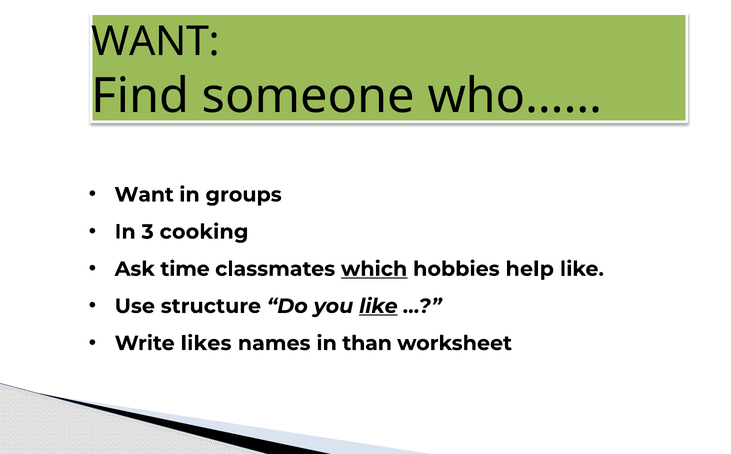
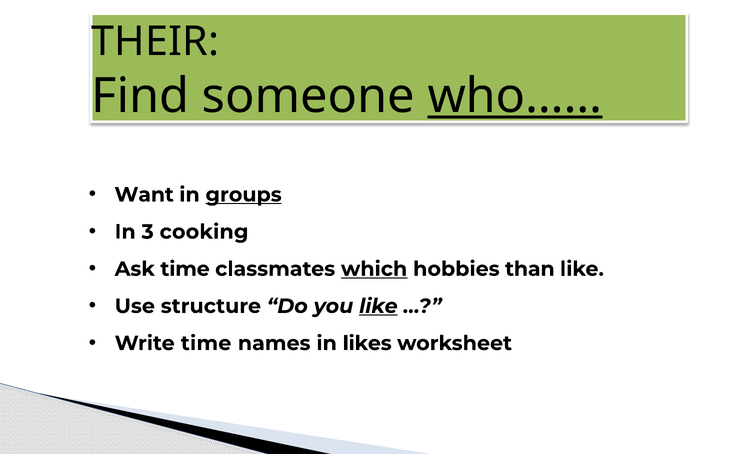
WANT: WANT -> THEIR (155, 41)
who…… underline: none -> present (515, 96)
groups underline: none -> present (244, 195)
help: help -> than (530, 269)
Write likes: likes -> time (206, 344)
than: than -> likes (367, 344)
